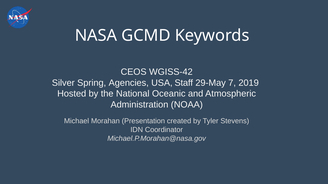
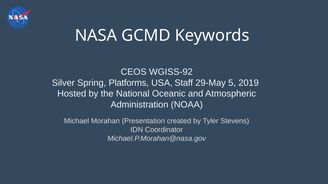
WGISS-42: WGISS-42 -> WGISS-92 (171, 72)
Agencies: Agencies -> Platforms (129, 83)
7: 7 -> 5 (232, 83)
